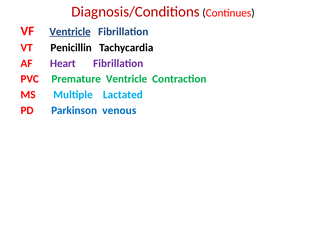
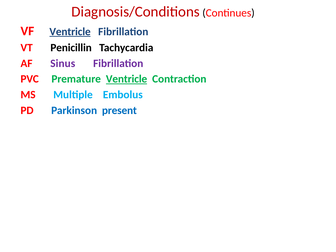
Heart: Heart -> Sinus (63, 63)
Ventricle underline: none -> present (127, 79)
Lactated: Lactated -> Embolus (123, 95)
venous: venous -> present (119, 110)
